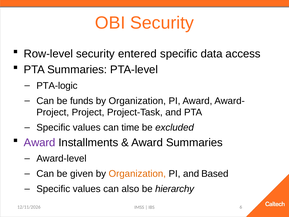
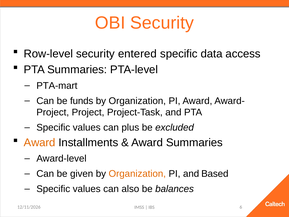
PTA-logic: PTA-logic -> PTA-mart (57, 86)
time: time -> plus (130, 127)
Award colour: purple -> orange (40, 142)
hierarchy: hierarchy -> balances (175, 189)
